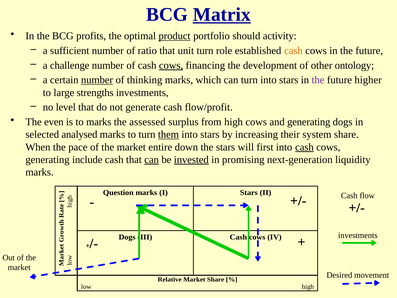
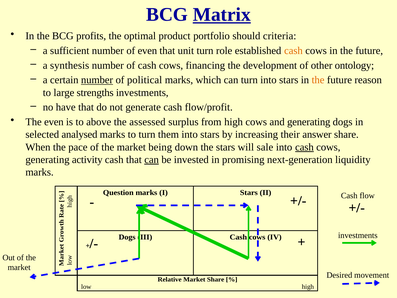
product underline: present -> none (175, 36)
activity: activity -> criteria (280, 36)
of ratio: ratio -> even (147, 51)
challenge: challenge -> synthesis (70, 65)
cows underline: present -> none (171, 65)
thinking: thinking -> political (145, 80)
the colour: purple -> orange (318, 80)
higher: higher -> reason (368, 80)
level: level -> have (66, 107)
to marks: marks -> above (99, 122)
them underline: present -> none (168, 134)
system: system -> answer (317, 134)
entire: entire -> being (160, 147)
first: first -> sale (265, 147)
include: include -> activity (87, 160)
invested underline: present -> none (191, 160)
